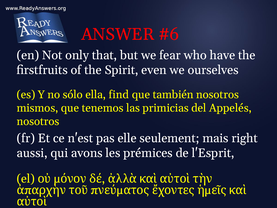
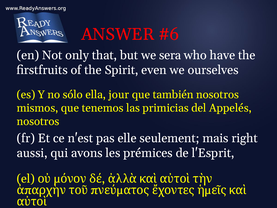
fear: fear -> sera (170, 55)
find: find -> jour (119, 95)
